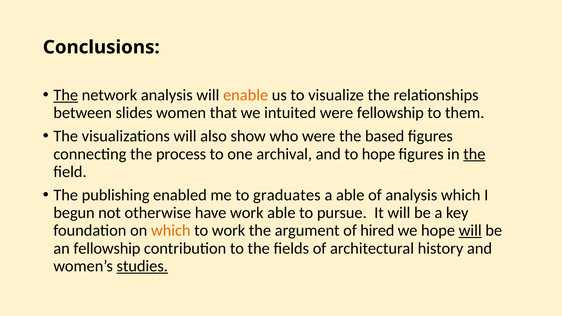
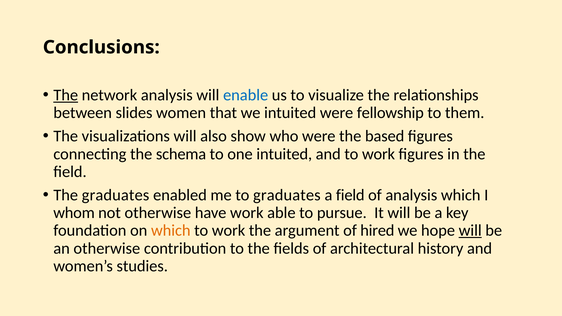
enable colour: orange -> blue (246, 95)
process: process -> schema (181, 154)
one archival: archival -> intuited (284, 154)
and to hope: hope -> work (379, 154)
the underline: present -> none (474, 154)
The publishing: publishing -> graduates (116, 195)
a able: able -> field (350, 195)
begun: begun -> whom (74, 213)
an fellowship: fellowship -> otherwise (107, 248)
studies underline: present -> none (142, 266)
